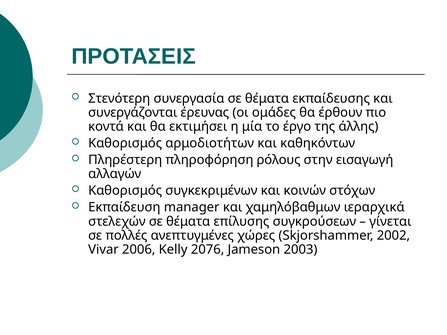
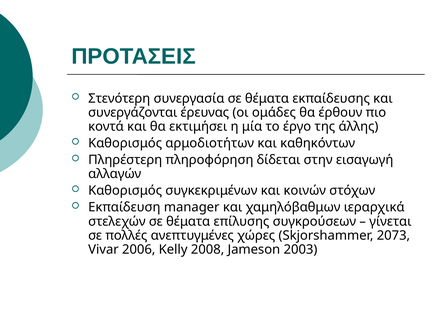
ρόλους: ρόλους -> δίδεται (279, 160)
2002: 2002 -> 2073 (393, 236)
2076: 2076 -> 2008 (208, 250)
